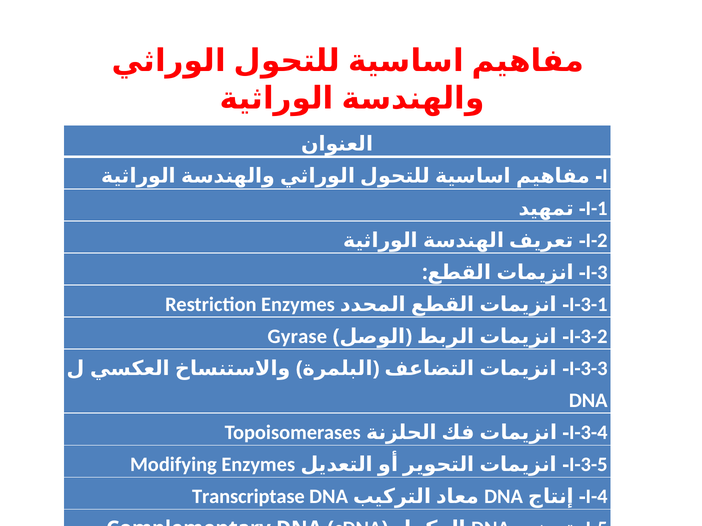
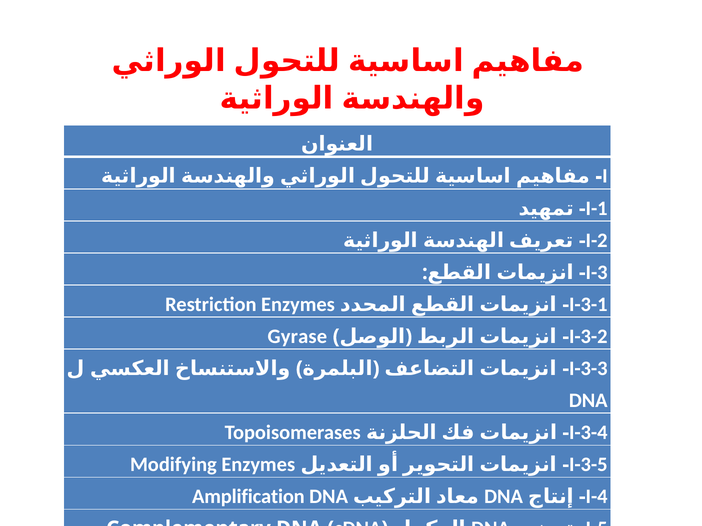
Transcriptase: Transcriptase -> Amplification (248, 497)
